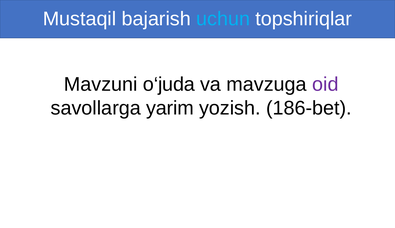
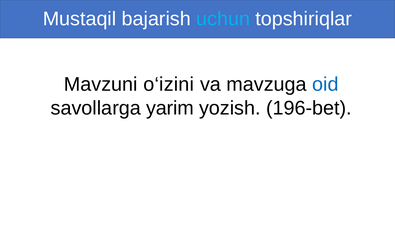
o‘juda: o‘juda -> o‘izini (169, 84)
oid colour: purple -> blue (325, 84)
186-bet: 186-bet -> 196-bet (309, 108)
